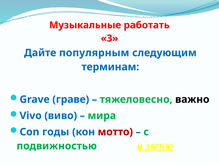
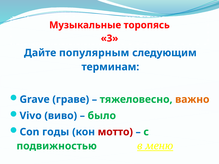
работать: работать -> торопясь (147, 25)
важно colour: black -> orange (192, 100)
мира: мира -> было (102, 116)
